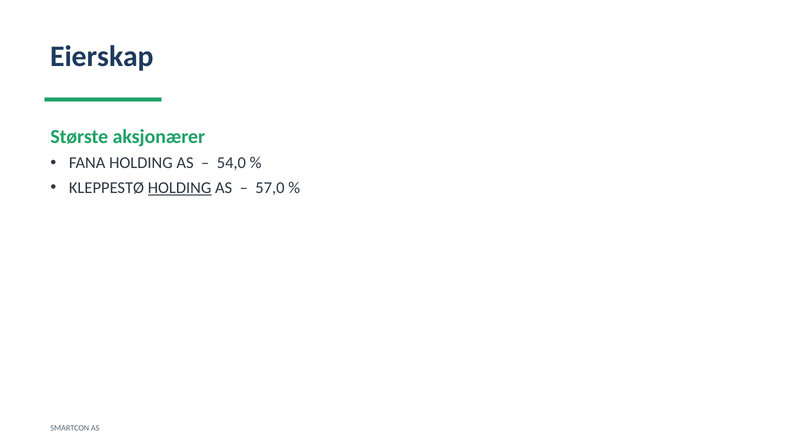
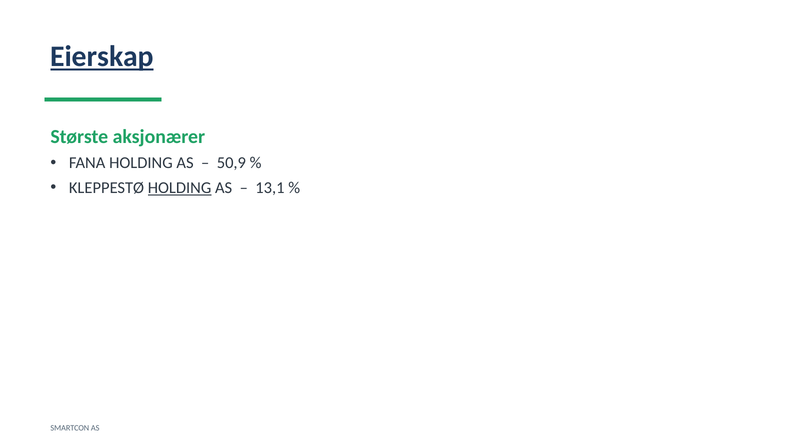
Eierskap underline: none -> present (102, 57)
54,0: 54,0 -> 50,9 (231, 163)
57,0: 57,0 -> 13,1 (270, 188)
